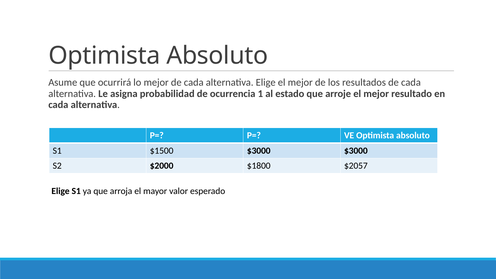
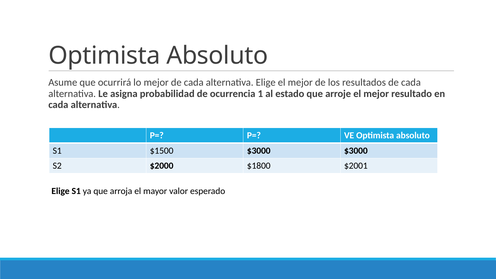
$2057: $2057 -> $2001 (356, 166)
